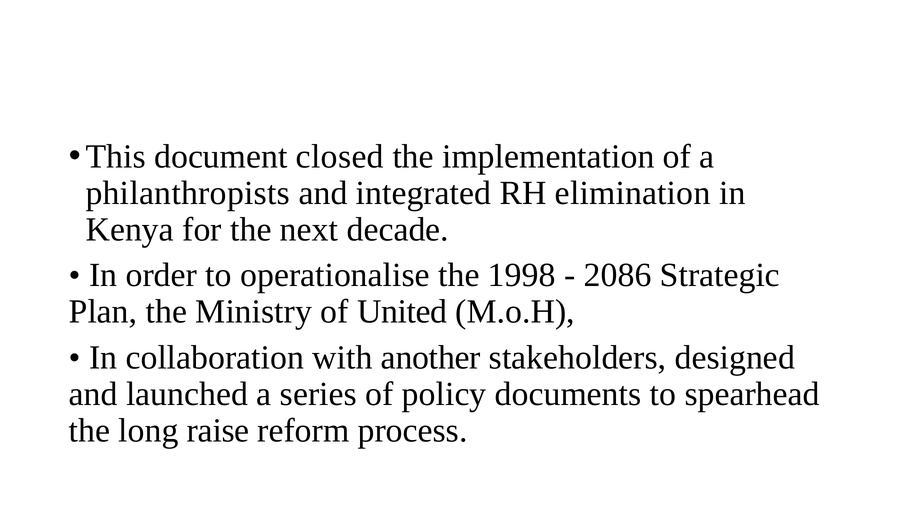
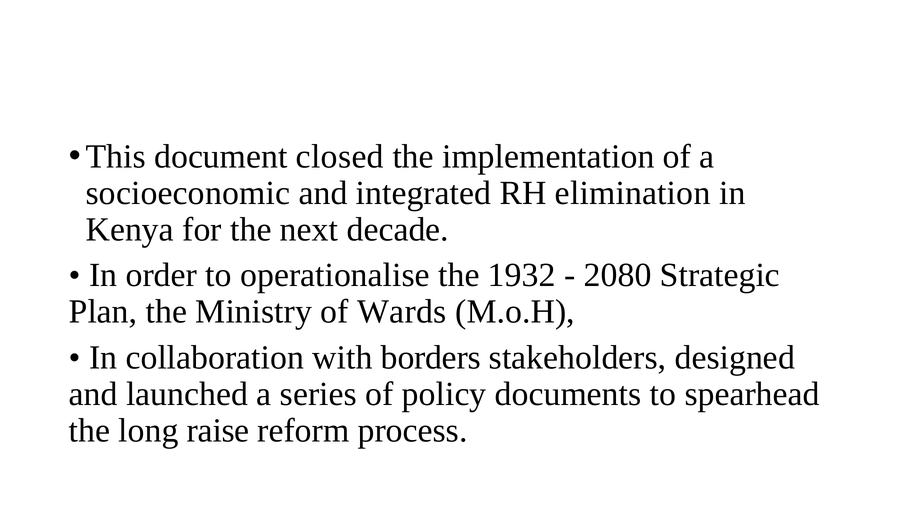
philanthropists: philanthropists -> socioeconomic (188, 193)
1998: 1998 -> 1932 (522, 276)
2086: 2086 -> 2080 (618, 276)
United: United -> Wards (402, 312)
another: another -> borders (431, 358)
